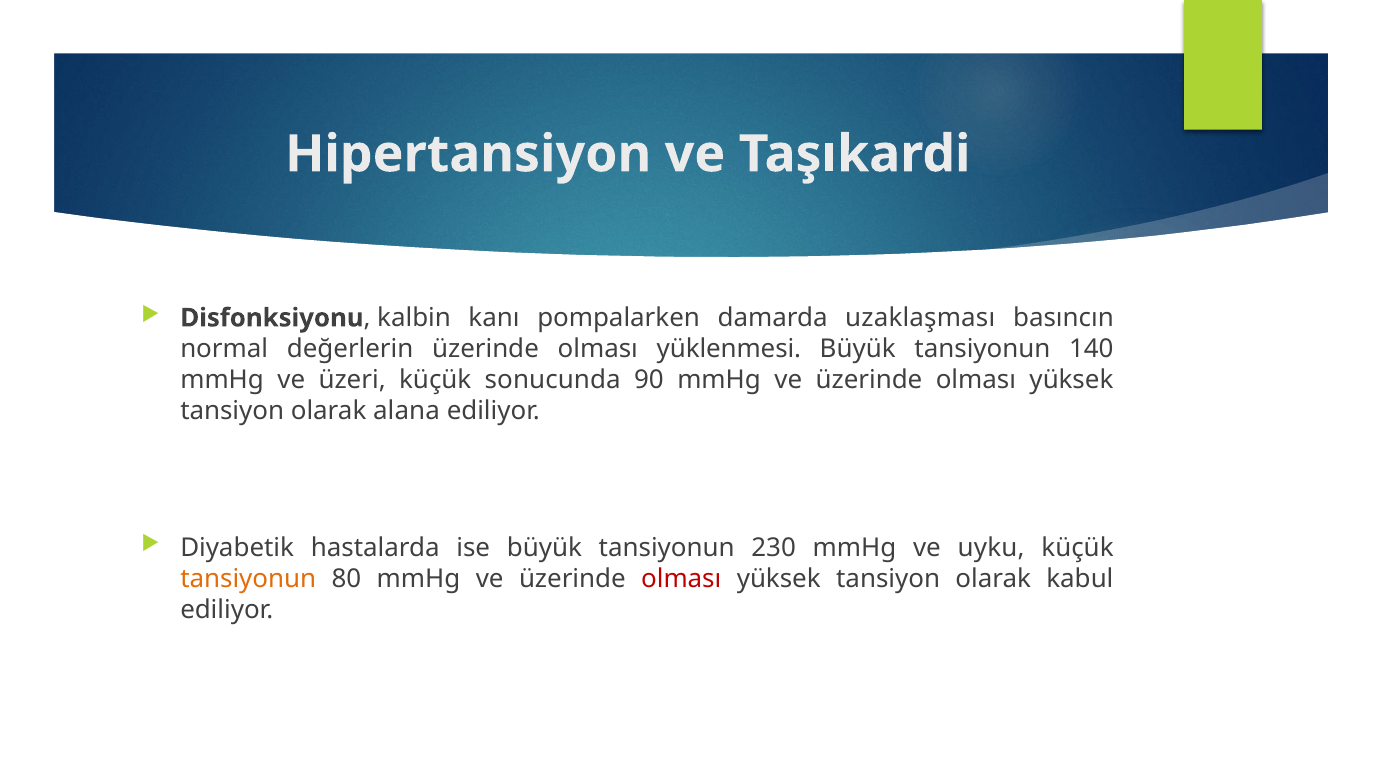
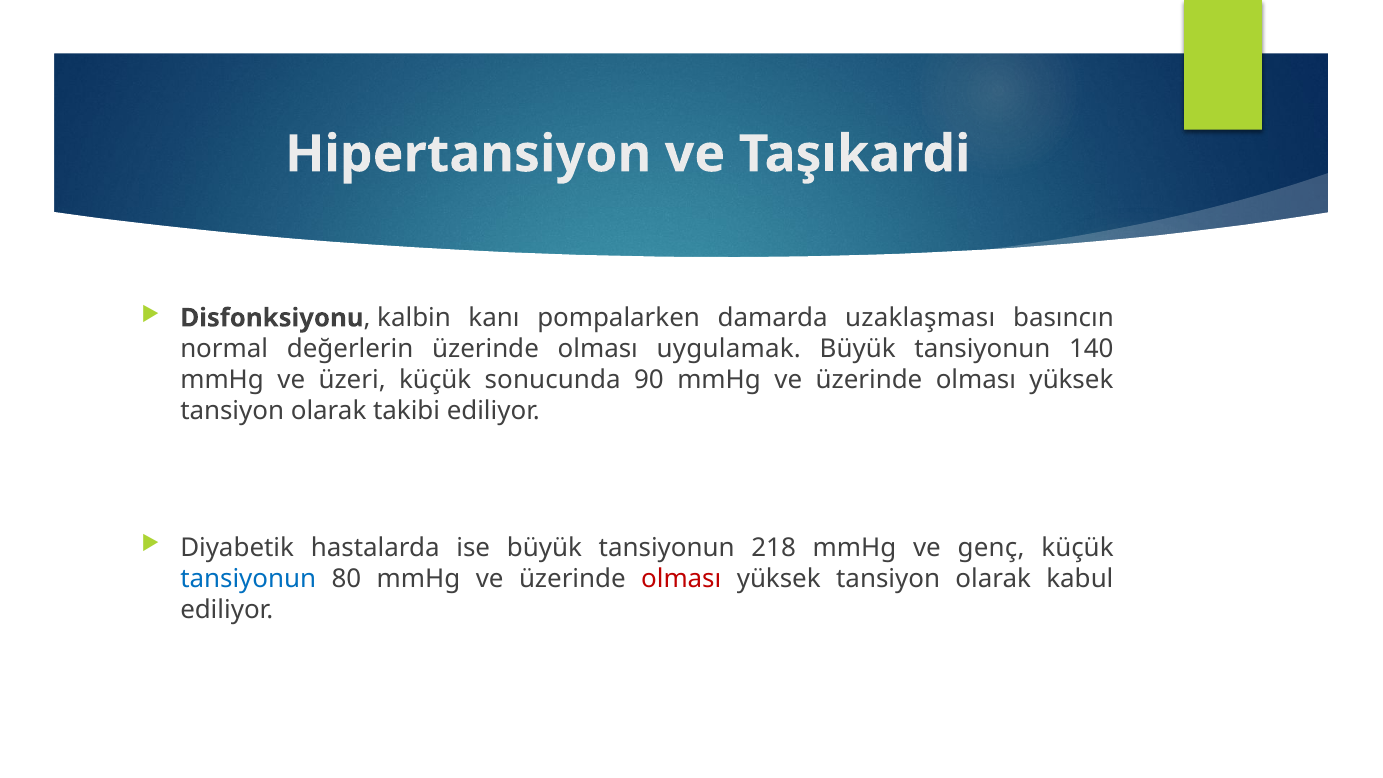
yüklenmesi: yüklenmesi -> uygulamak (729, 349)
alana: alana -> takibi (407, 411)
230: 230 -> 218 (774, 548)
uyku: uyku -> genç (991, 548)
tansiyonun colour: orange -> blue (248, 579)
